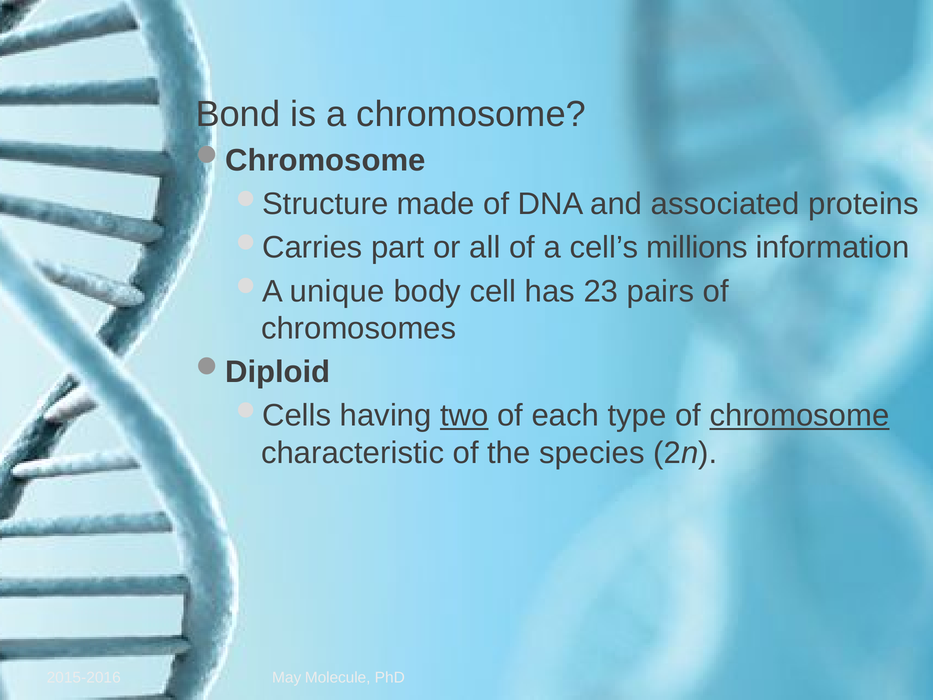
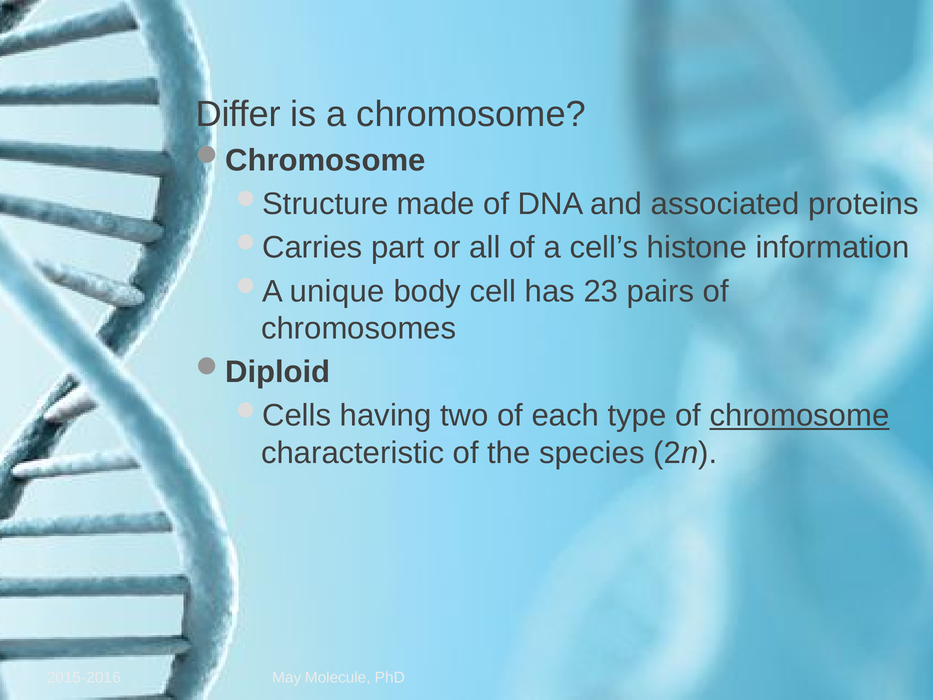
Bond: Bond -> Differ (238, 114)
millions: millions -> histone (697, 248)
two underline: present -> none (464, 416)
